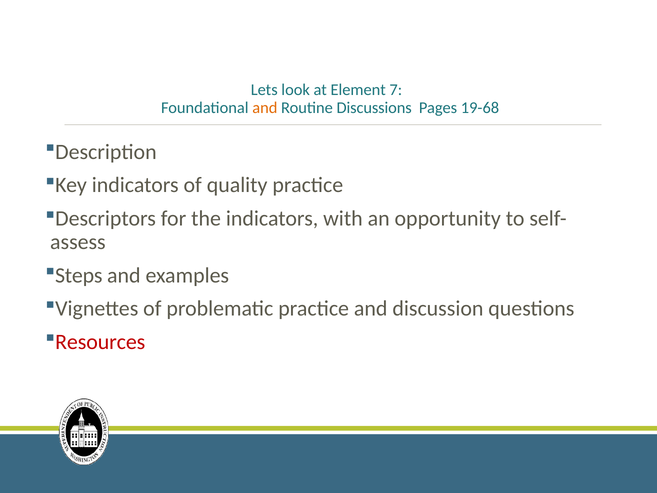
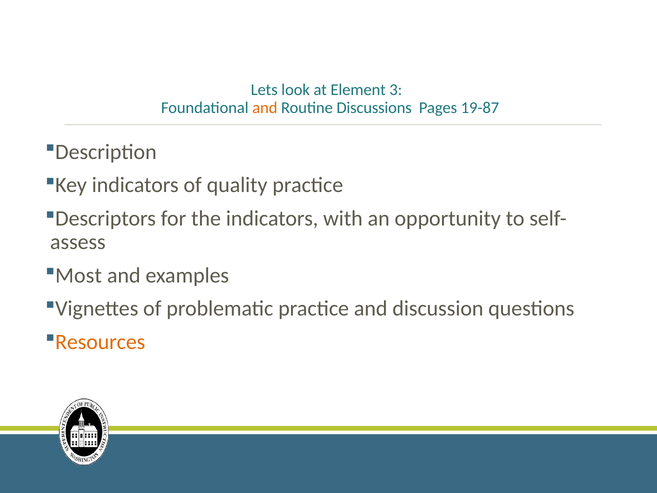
7: 7 -> 3 (396, 90)
19-68: 19-68 -> 19-87 (480, 108)
Steps: Steps -> Most (79, 275)
Resources colour: red -> orange (100, 342)
